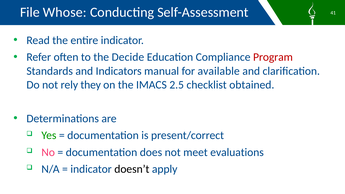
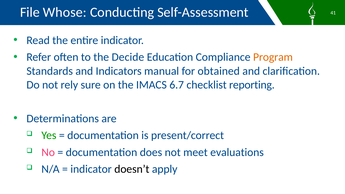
Program colour: red -> orange (273, 57)
available: available -> obtained (219, 71)
they: they -> sure (91, 85)
2.5: 2.5 -> 6.7 (177, 85)
obtained: obtained -> reporting (252, 85)
